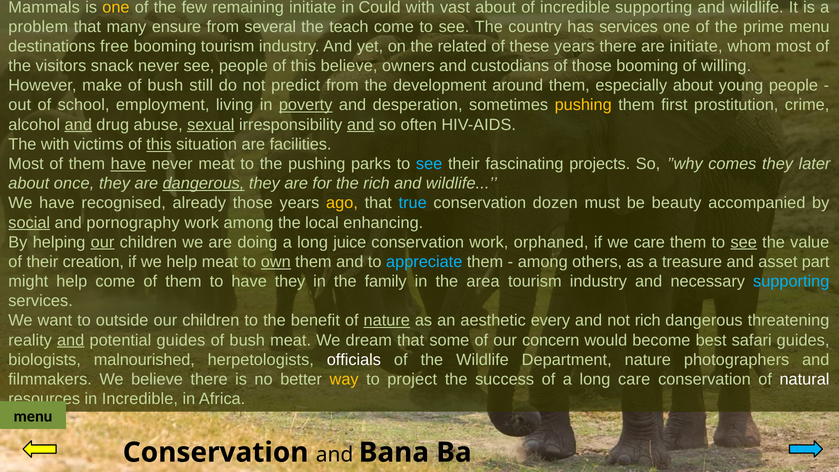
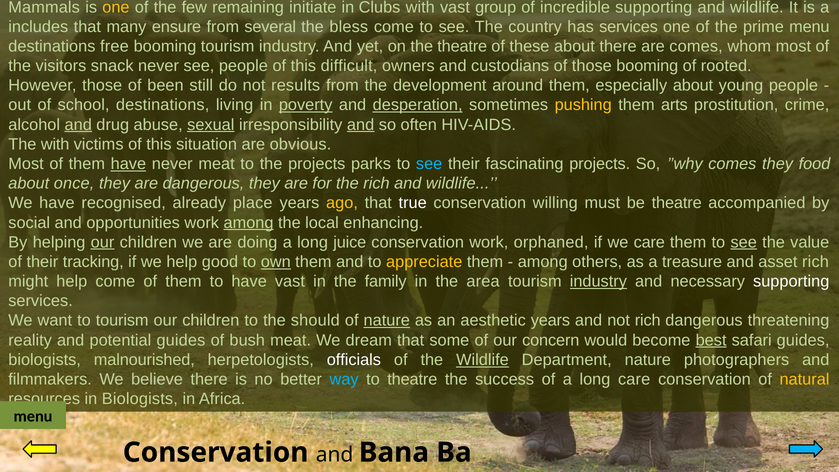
Could: Could -> Clubs (380, 7)
vast about: about -> group (496, 7)
problem: problem -> includes (38, 27)
teach: teach -> bless (349, 27)
the related: related -> theatre (462, 46)
these years: years -> about (574, 46)
are initiate: initiate -> comes (696, 46)
this believe: believe -> difficult (349, 66)
willing: willing -> rooted (726, 66)
However make: make -> those (102, 85)
bush: bush -> been (165, 85)
predict: predict -> results (296, 85)
school employment: employment -> destinations (163, 105)
desperation underline: none -> present (418, 105)
first: first -> arts (674, 105)
this underline: present -> none (159, 144)
facilities: facilities -> obvious (300, 144)
the pushing: pushing -> projects (317, 164)
later: later -> food (815, 164)
dangerous underline: present -> none (204, 183)
already those: those -> place (253, 203)
true colour: light blue -> white (413, 203)
dozen: dozen -> willing (555, 203)
be beauty: beauty -> theatre (677, 203)
social underline: present -> none (29, 223)
pornography: pornography -> opportunities (133, 223)
among underline: none -> present (249, 223)
creation: creation -> tracking (93, 262)
help meat: meat -> good (220, 262)
appreciate colour: light blue -> yellow (424, 262)
asset part: part -> rich (816, 262)
have they: they -> vast (290, 281)
industry underline: none -> present (598, 281)
supporting colour: light blue -> white (791, 281)
to outside: outside -> tourism (122, 321)
benefit: benefit -> should (315, 321)
aesthetic every: every -> years (550, 321)
and underline: present -> none (71, 340)
best underline: none -> present (711, 340)
Wildlife underline: none -> present (483, 360)
way colour: yellow -> light blue (344, 379)
to project: project -> theatre (412, 379)
natural colour: white -> yellow (804, 379)
in Incredible: Incredible -> Biologists (140, 399)
